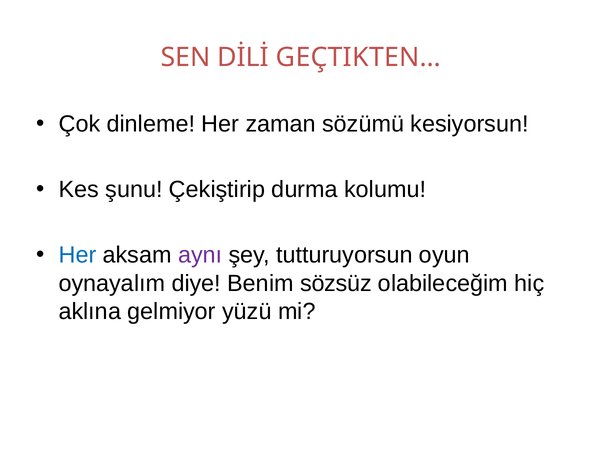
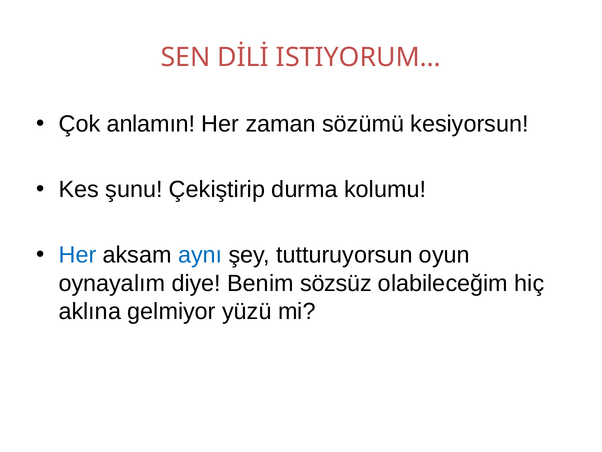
GEÇTIKTEN…: GEÇTIKTEN… -> ISTIYORUM… (359, 58)
dinleme: dinleme -> anlamın (151, 124)
aynı colour: purple -> blue (200, 255)
